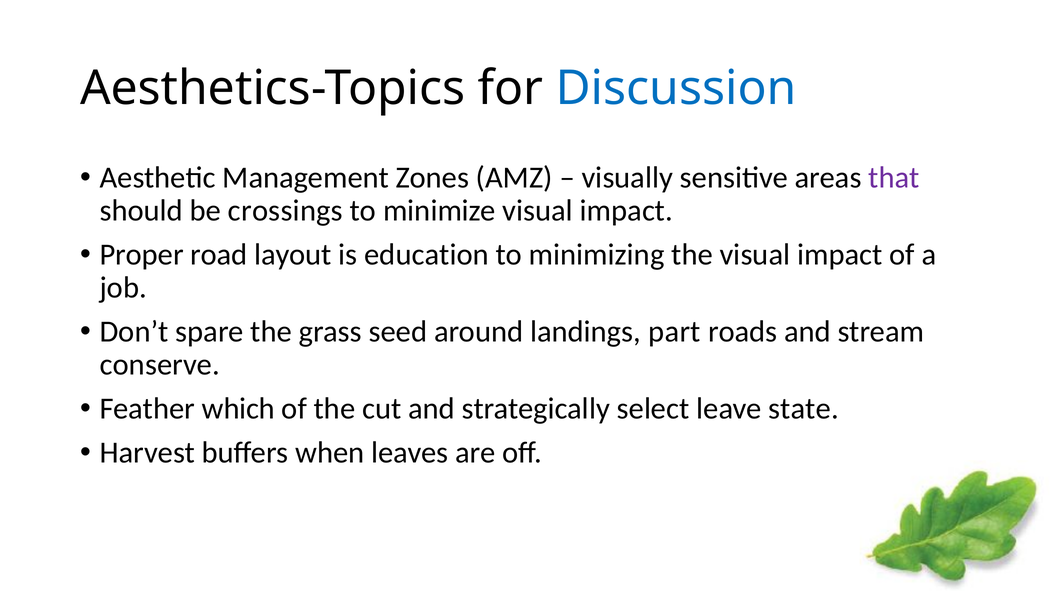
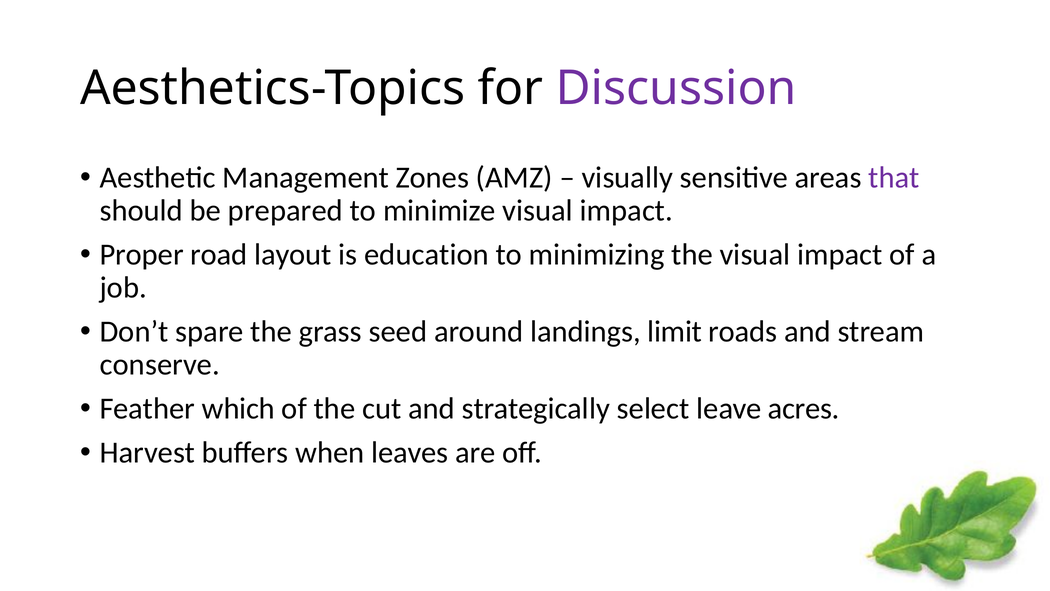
Discussion colour: blue -> purple (676, 88)
crossings: crossings -> prepared (286, 210)
part: part -> limit (675, 331)
state: state -> acres (804, 408)
